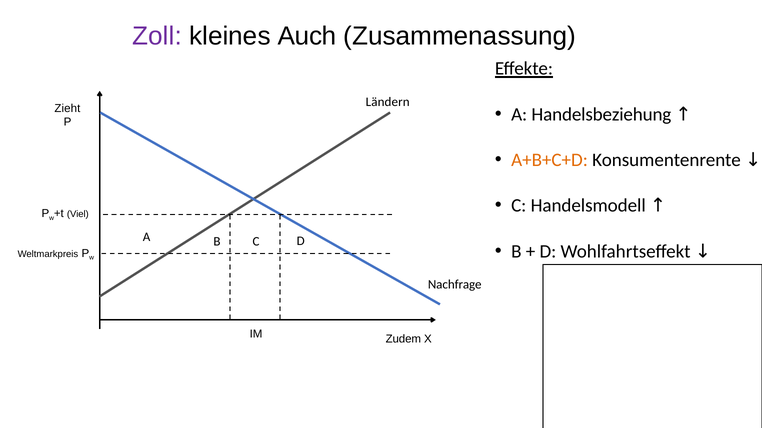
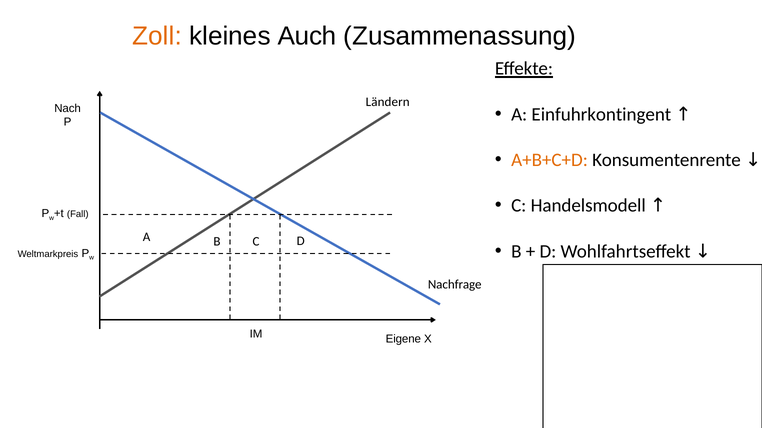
Zoll colour: purple -> orange (157, 36)
Zieht: Zieht -> Nach (68, 108)
Handelsbeziehung: Handelsbeziehung -> Einfuhrkontingent (601, 115)
Viel: Viel -> Fall (78, 214)
Zudem: Zudem -> Eigene (403, 339)
